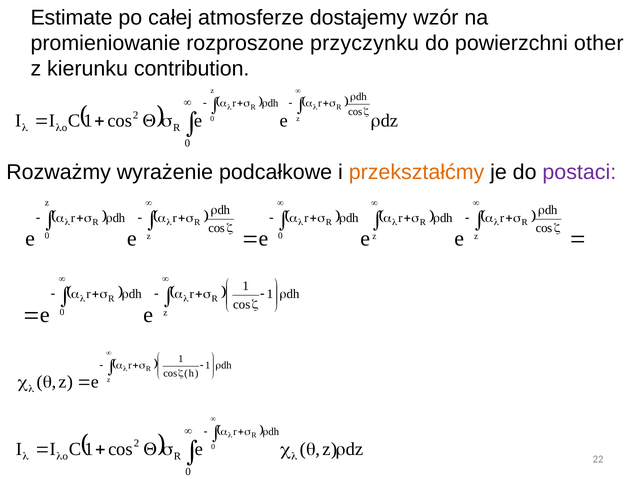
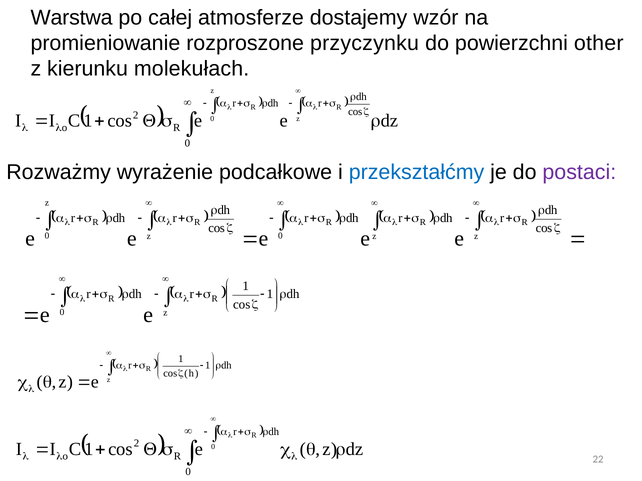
Estimate: Estimate -> Warstwa (72, 18)
contribution: contribution -> molekułach (192, 69)
przekształćmy colour: orange -> blue (417, 172)
